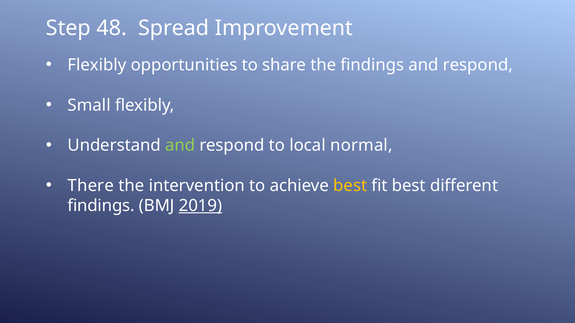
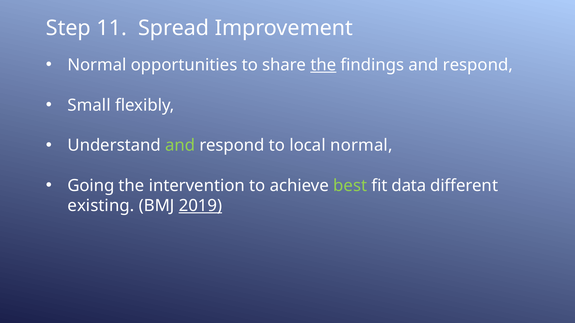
48: 48 -> 11 (112, 28)
Flexibly: Flexibly -> Normal (97, 65)
the underline: none -> present (323, 65)
There: There -> Going (91, 186)
best colour: yellow -> light green (350, 186)
fit best: best -> data (409, 186)
findings: findings -> existing (101, 206)
